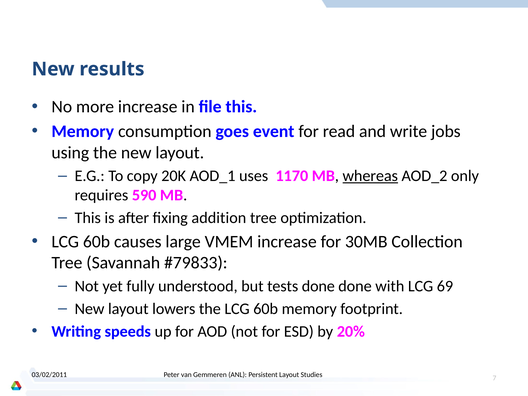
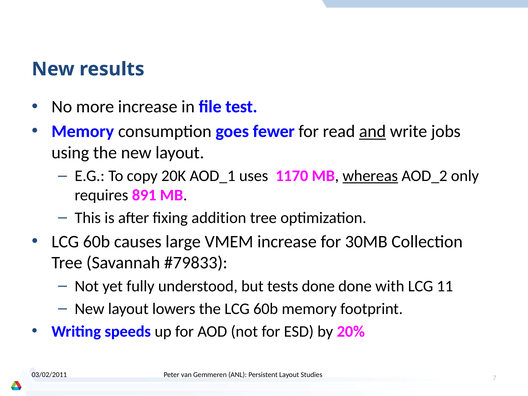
file this: this -> test (241, 107)
event: event -> fewer (274, 131)
and underline: none -> present (373, 131)
590: 590 -> 891 (144, 195)
69: 69 -> 11 (445, 286)
